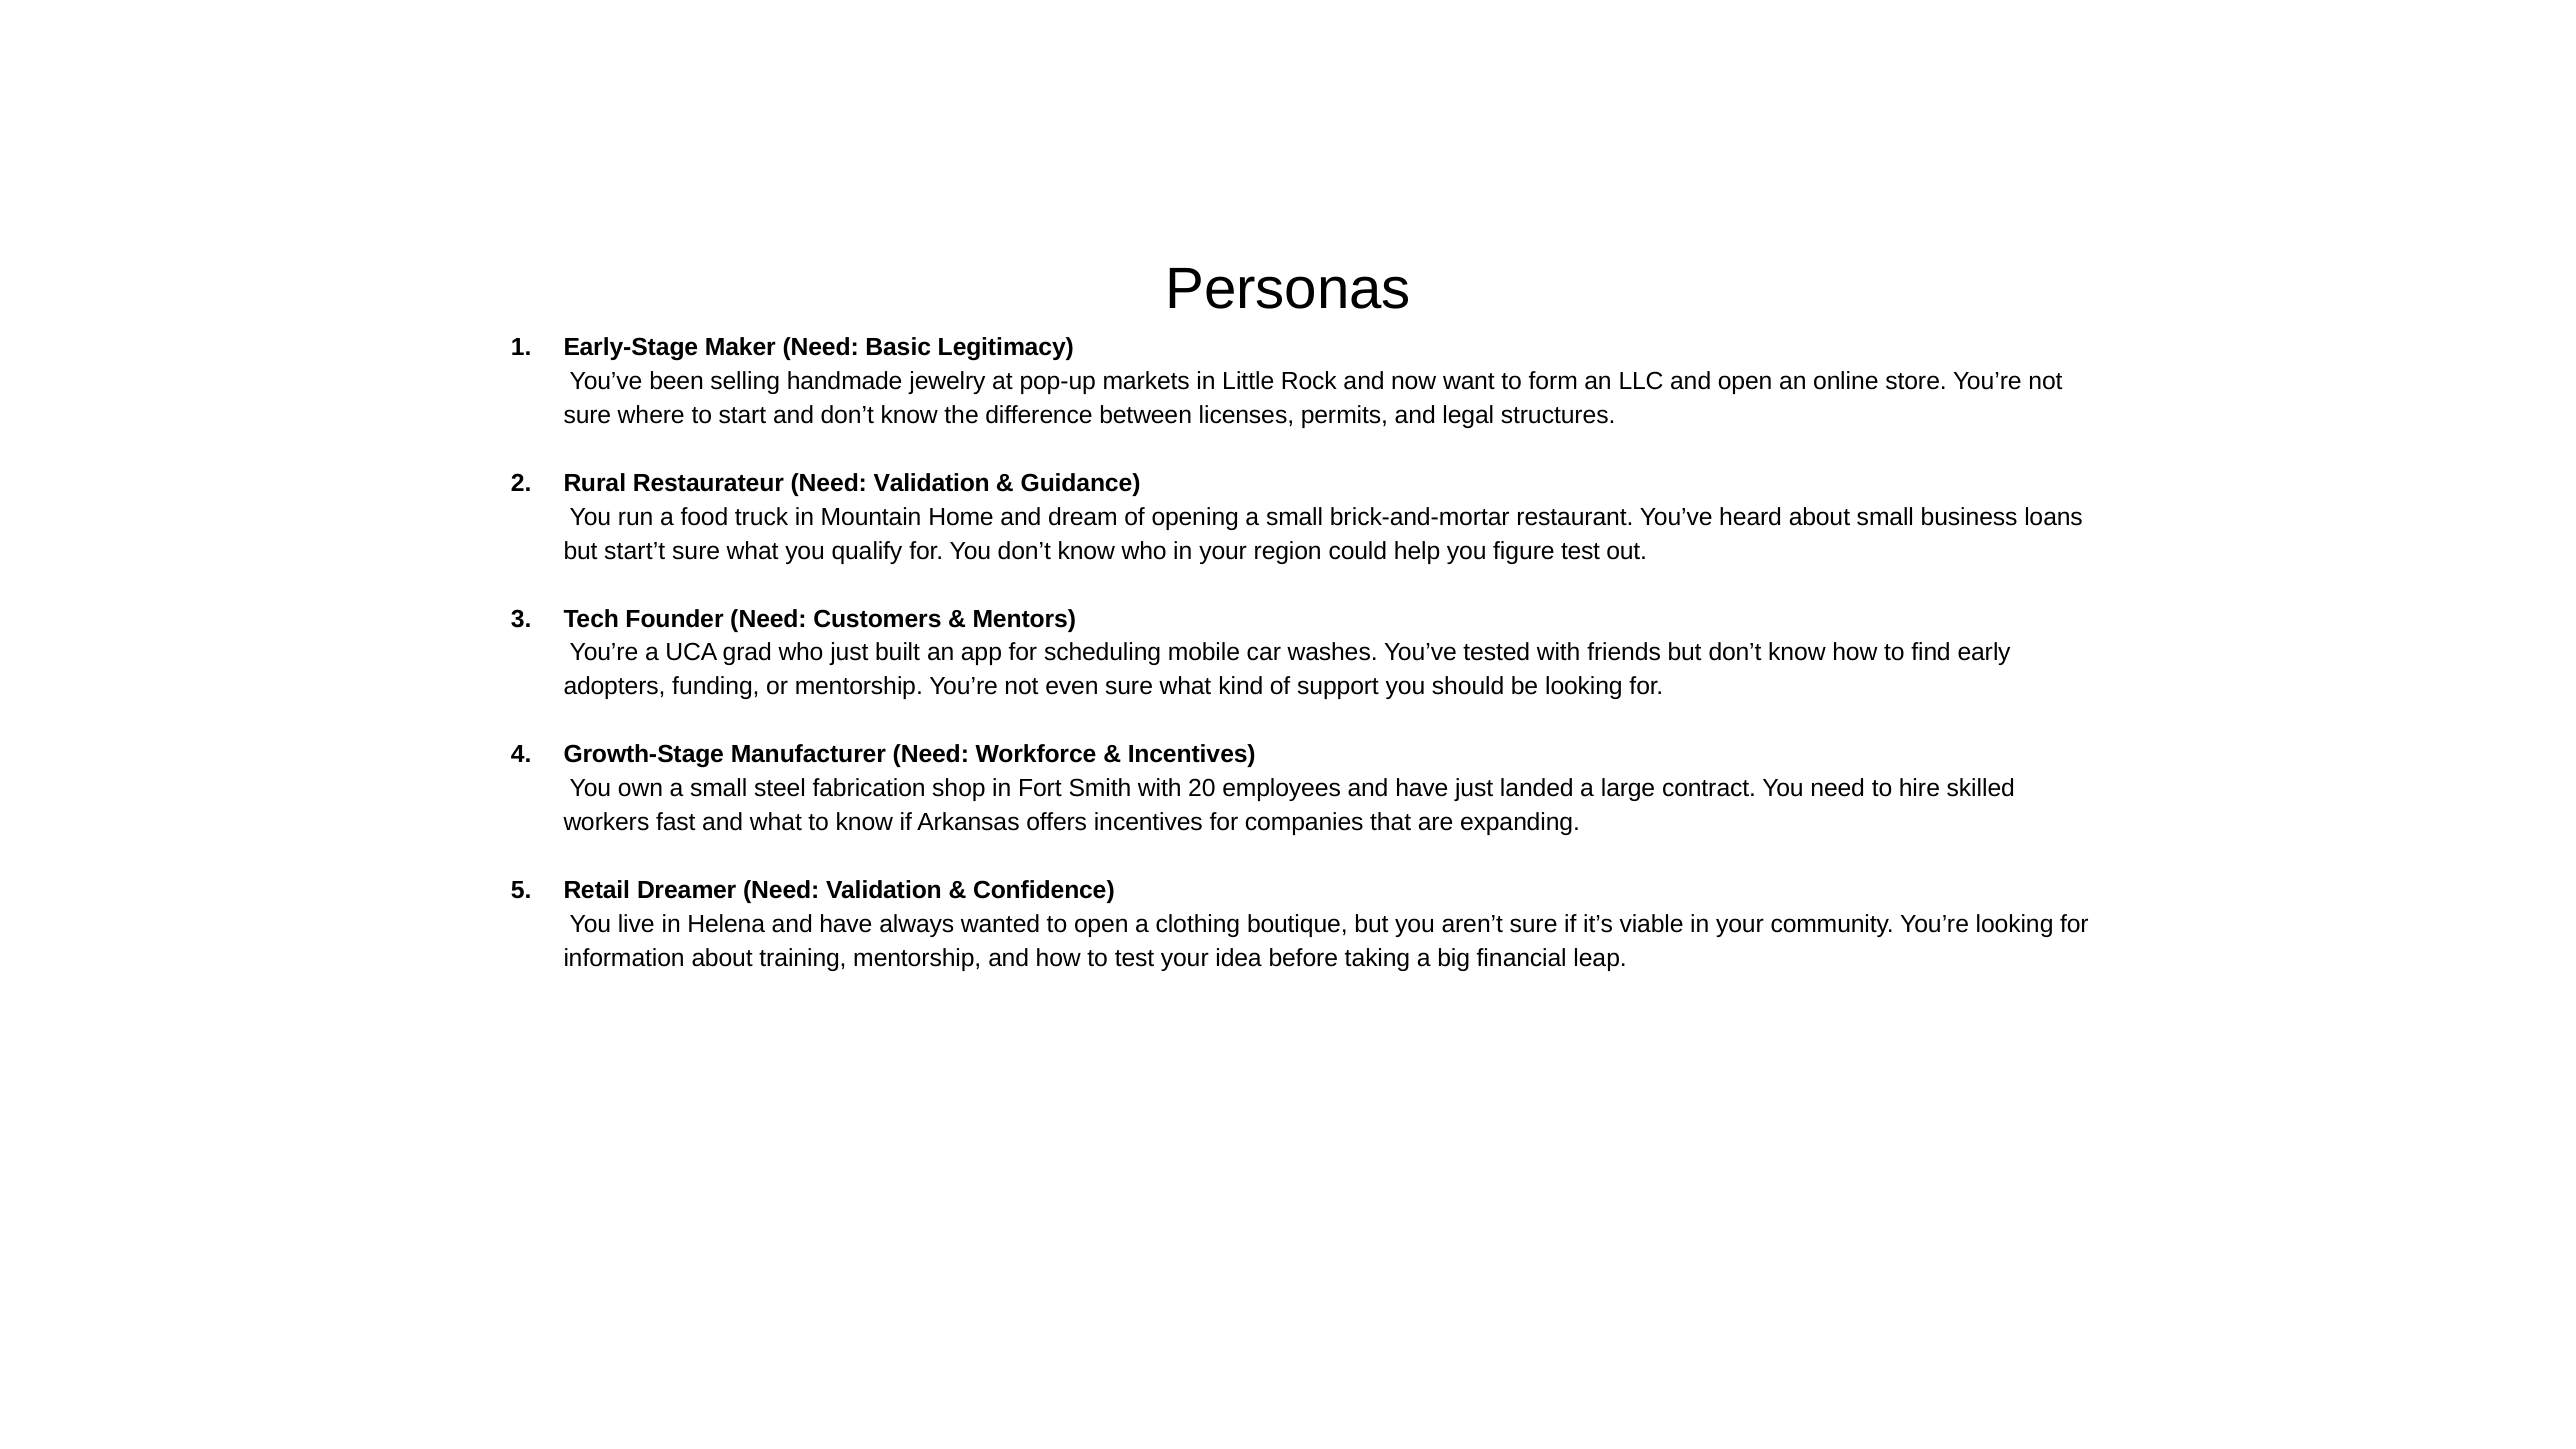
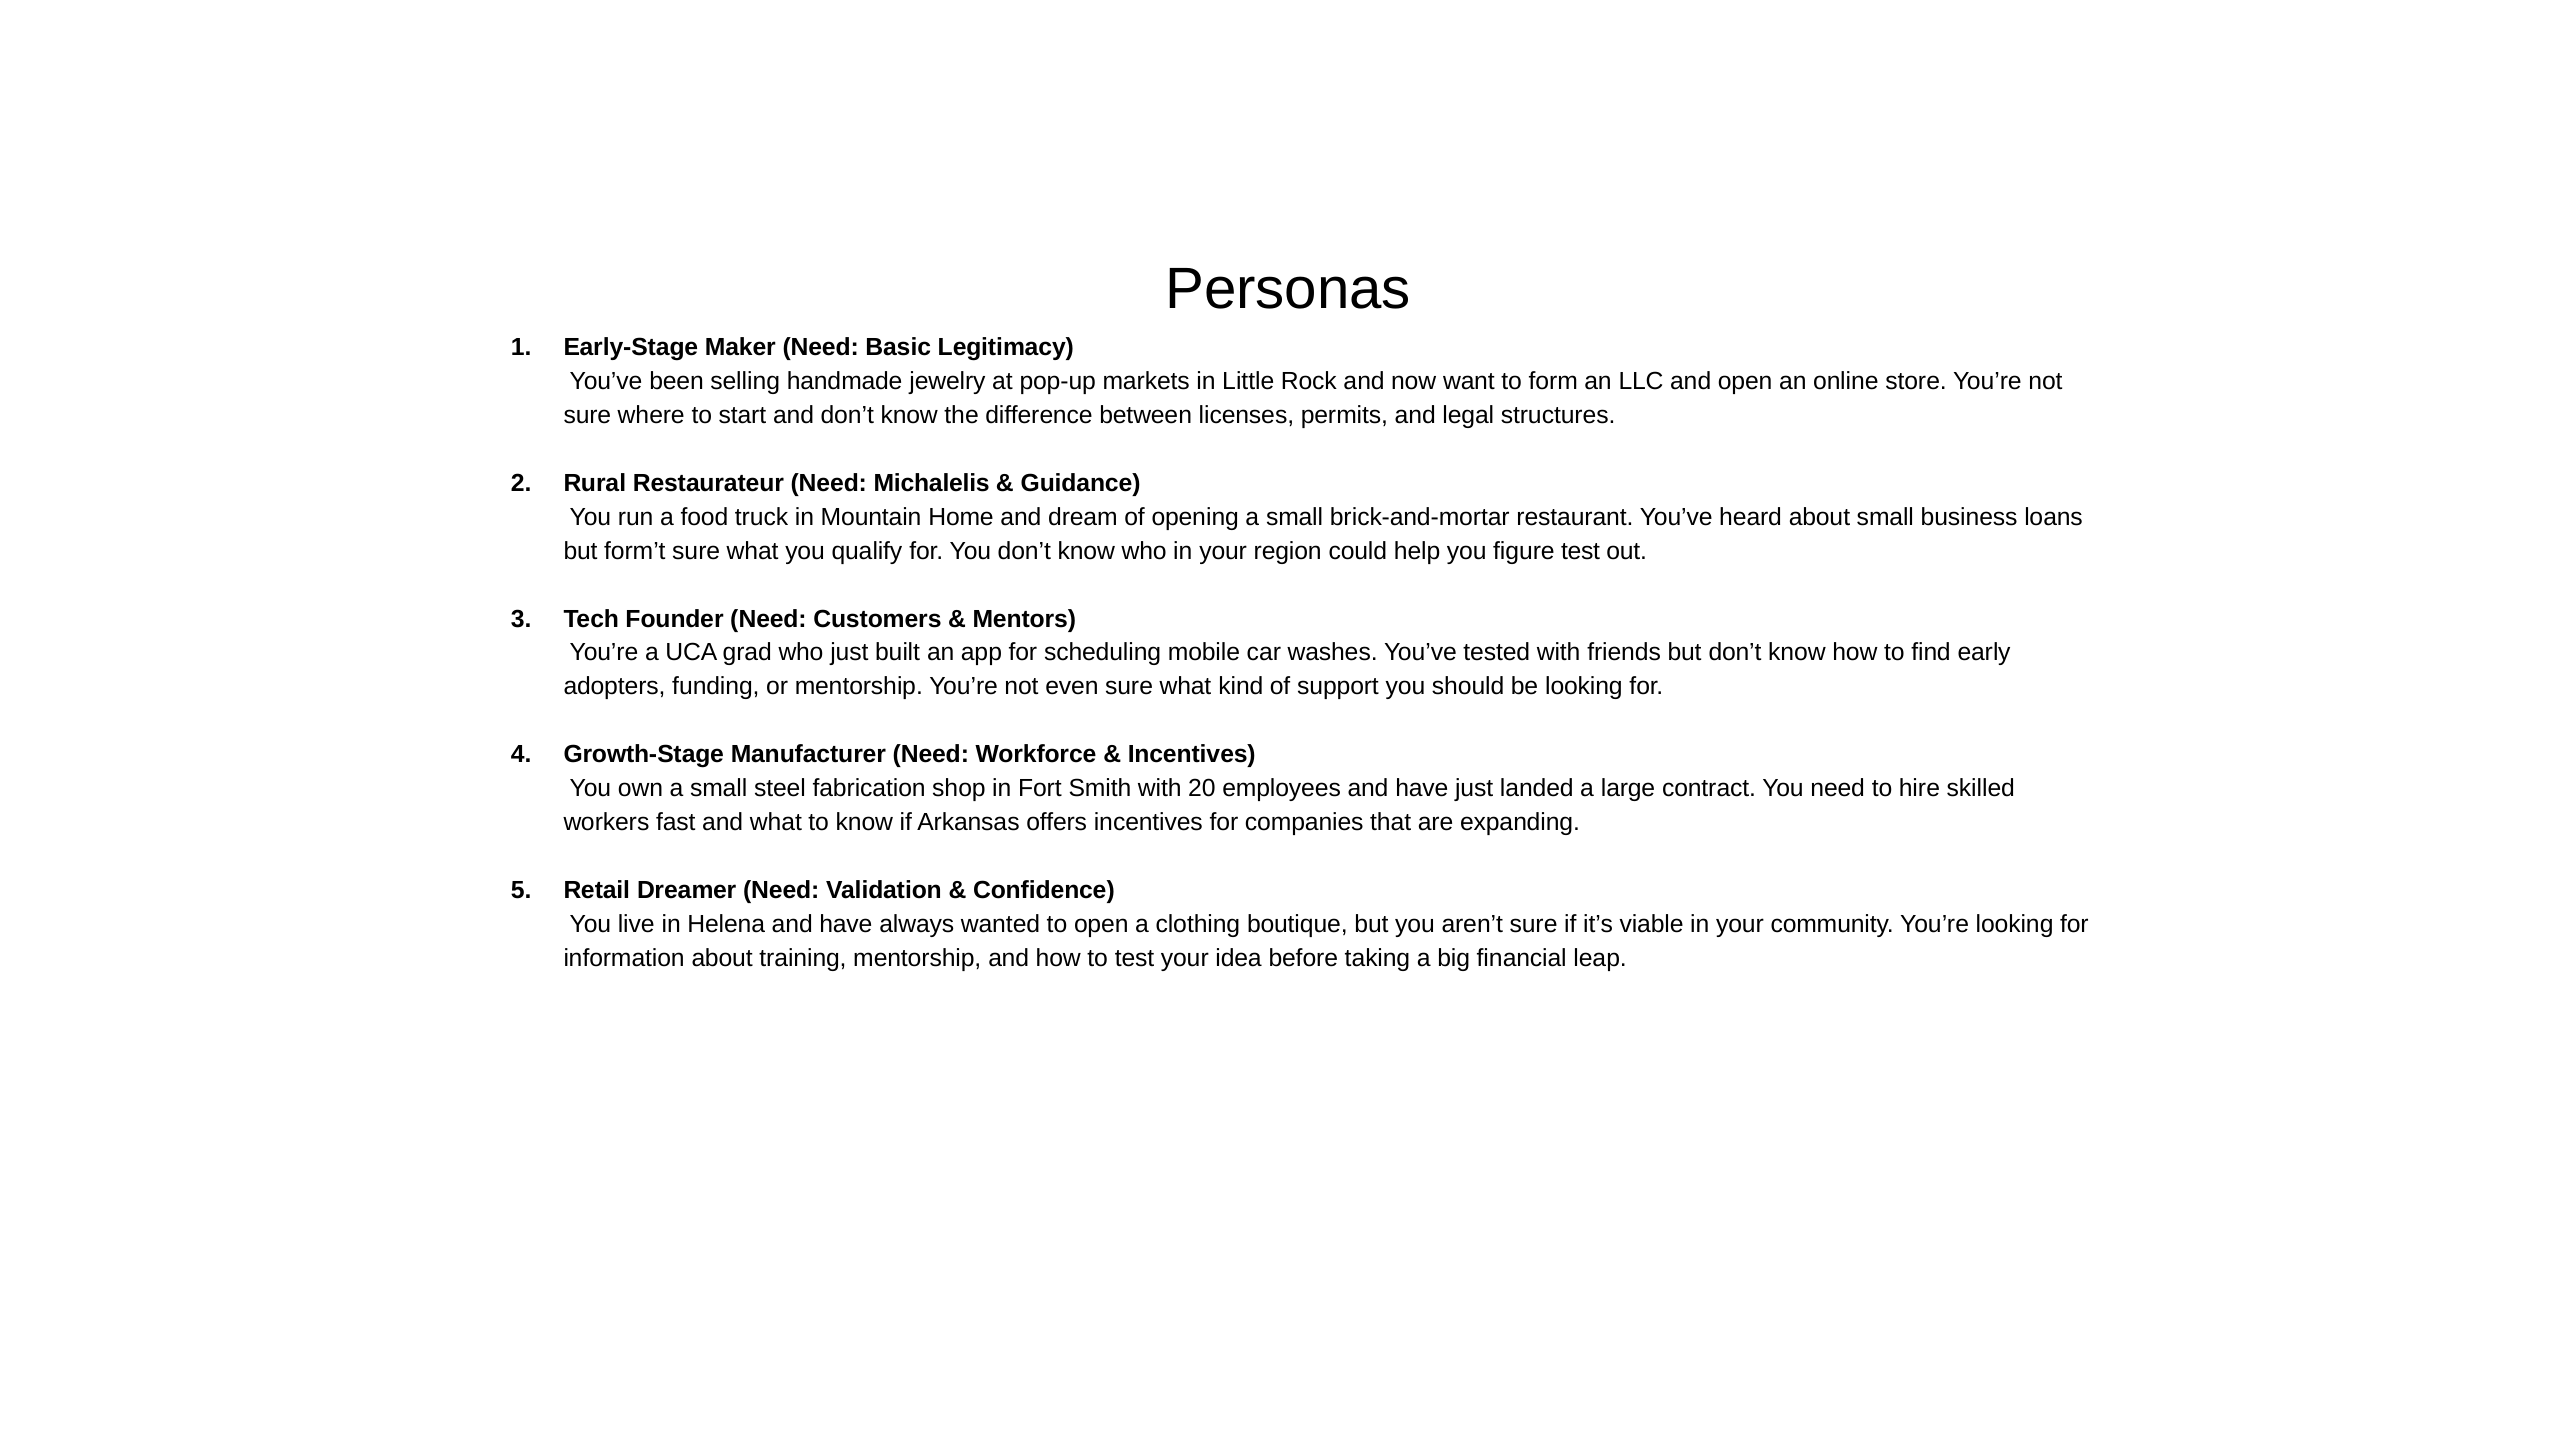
Restaurateur Need Validation: Validation -> Michalelis (932, 483)
start’t: start’t -> form’t (635, 551)
